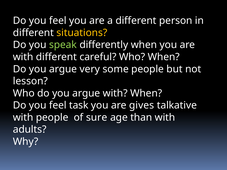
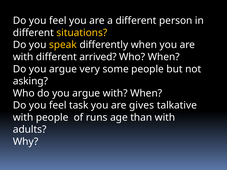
speak colour: light green -> yellow (63, 45)
careful: careful -> arrived (98, 57)
lesson: lesson -> asking (30, 81)
sure: sure -> runs (97, 118)
